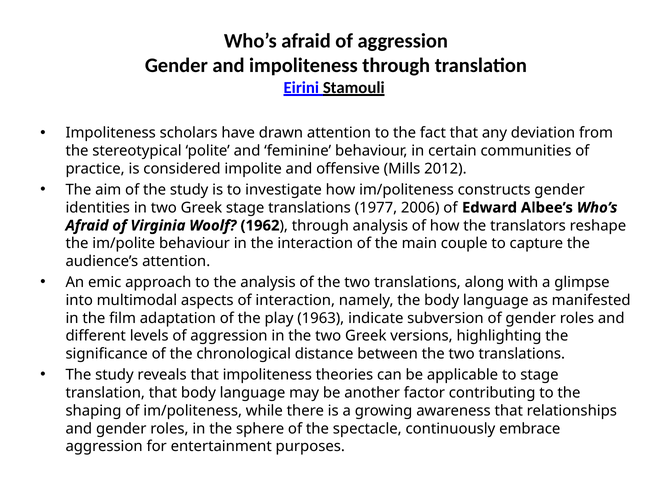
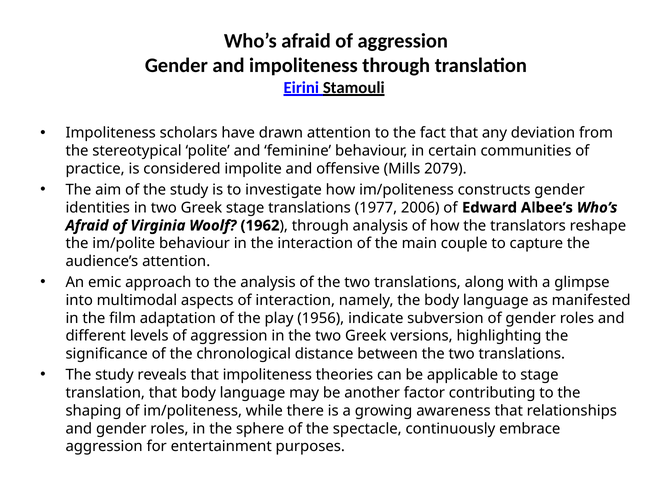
2012: 2012 -> 2079 (445, 169)
1963: 1963 -> 1956 (321, 318)
